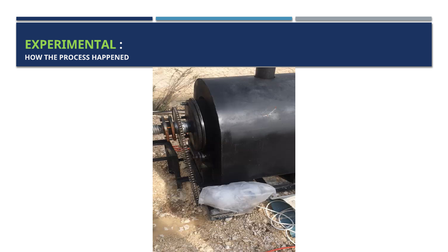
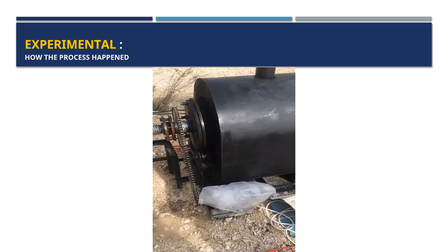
EXPERIMENTAL colour: light green -> yellow (70, 45)
